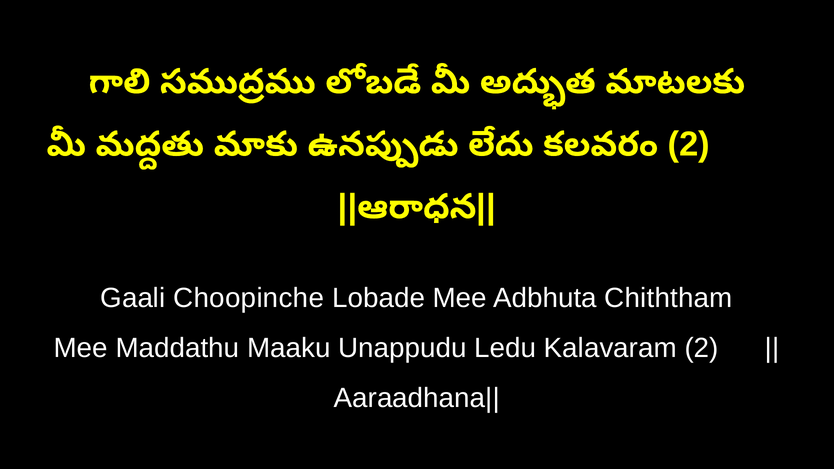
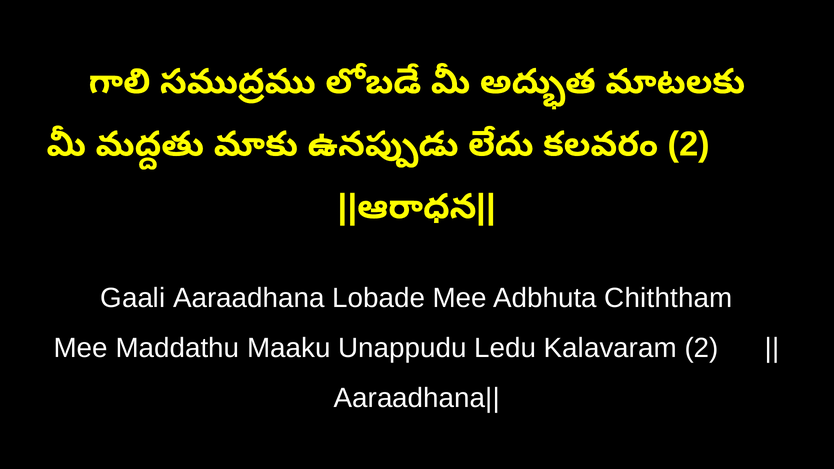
Choopinche: Choopinche -> Aaraadhana (249, 298)
